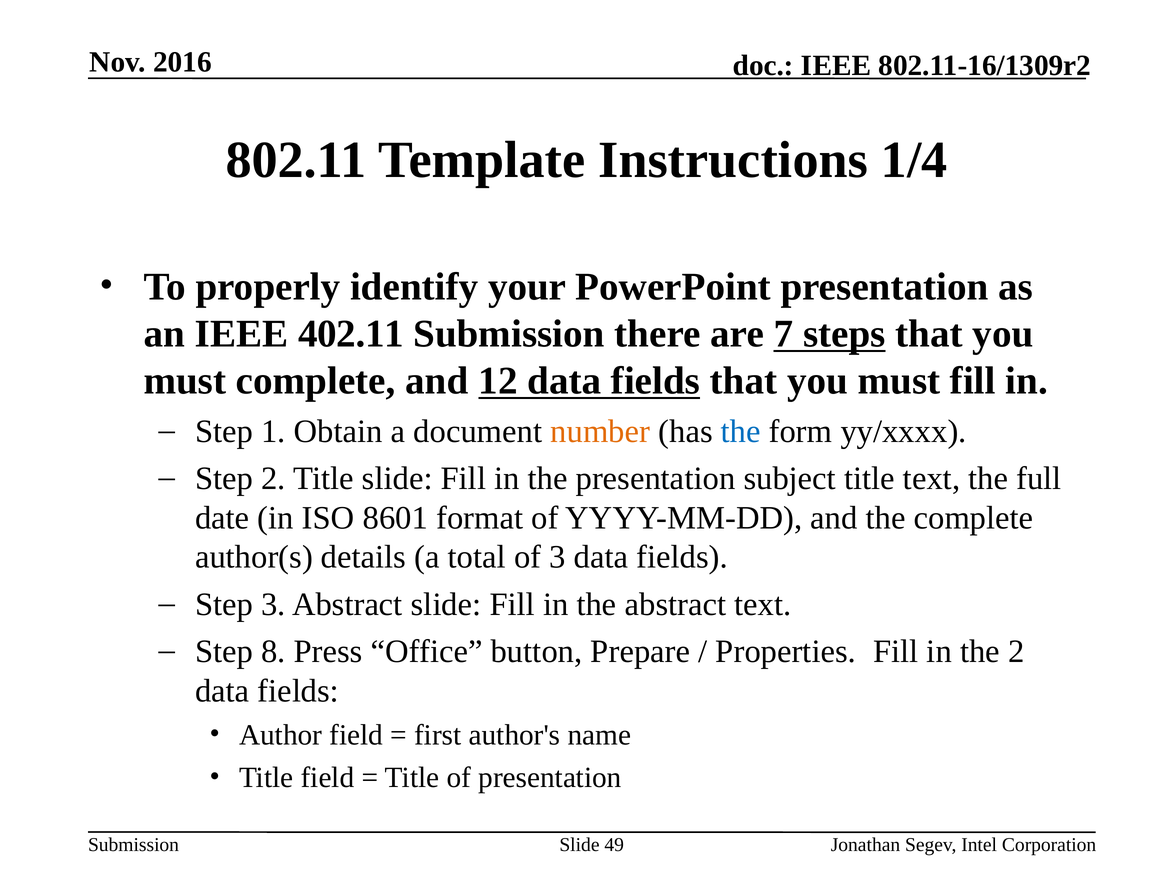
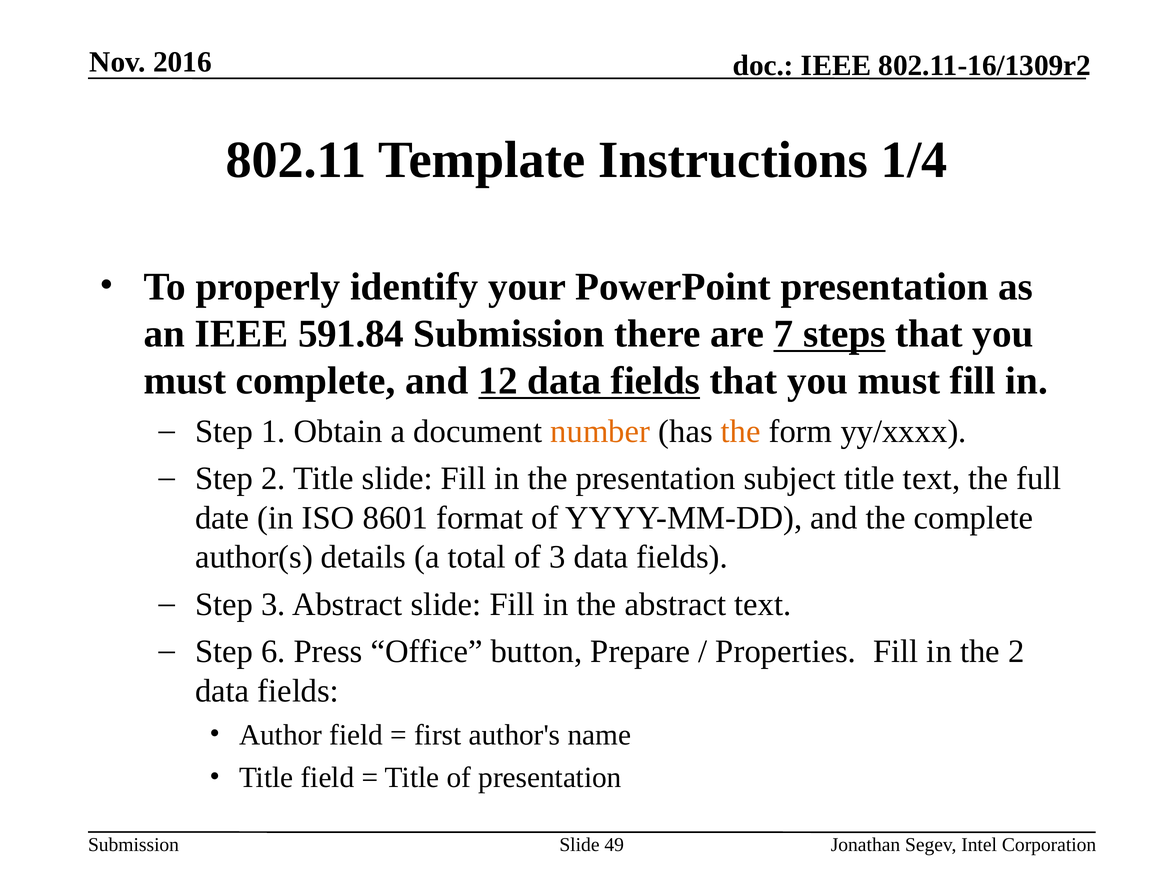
402.11: 402.11 -> 591.84 (351, 333)
the colour: blue -> orange (741, 431)
8: 8 -> 6 (273, 651)
